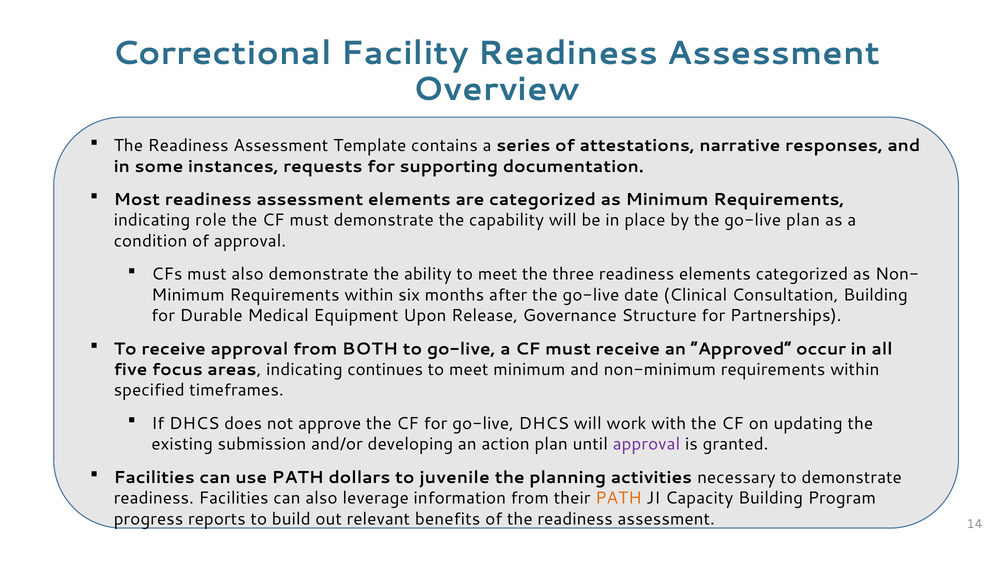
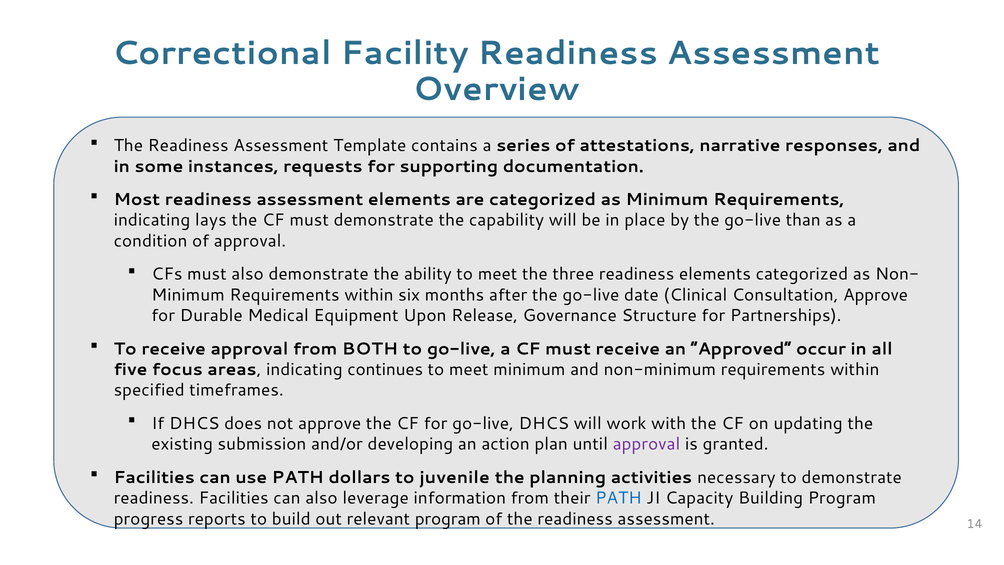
role: role -> lays (211, 220)
go-live plan: plan -> than (803, 220)
Consultation Building: Building -> Approve (876, 295)
PATH colour: orange -> blue (618, 498)
relevant benefits: benefits -> program (448, 519)
